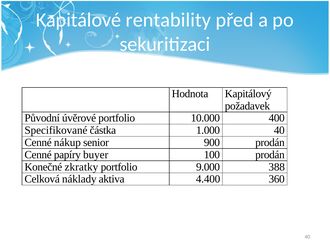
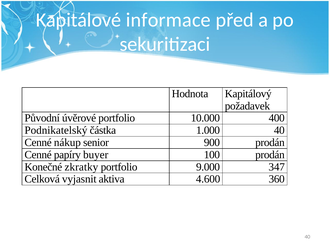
rentability: rentability -> informace (168, 20)
Specifikované: Specifikované -> Podnikatelský (56, 130)
388: 388 -> 347 (277, 167)
náklady: náklady -> vyjasnit (79, 179)
4.400: 4.400 -> 4.600 (208, 179)
